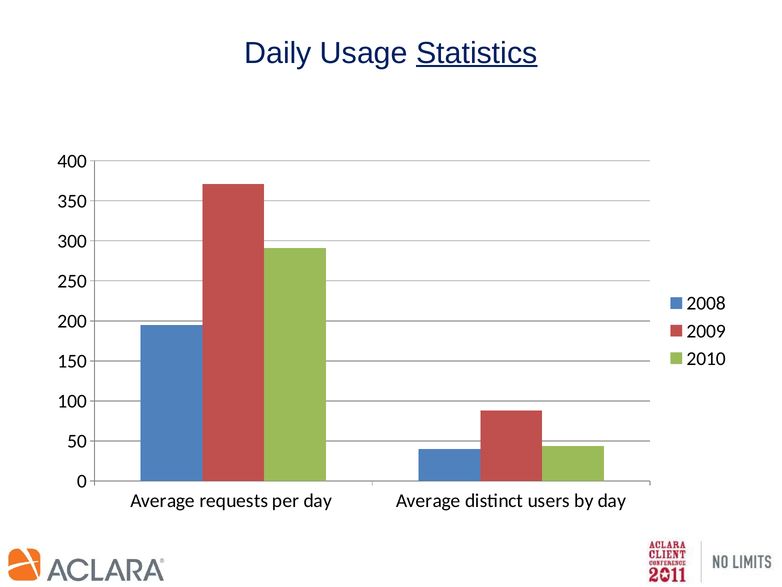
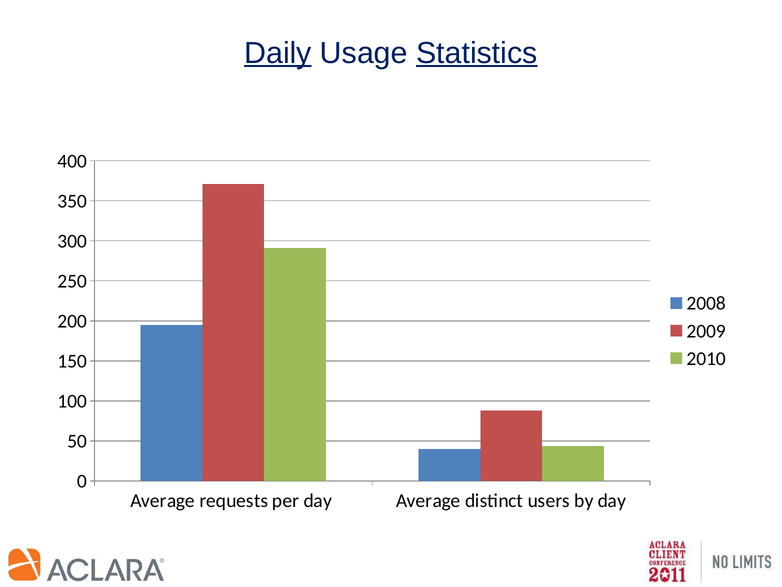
Daily underline: none -> present (278, 53)
